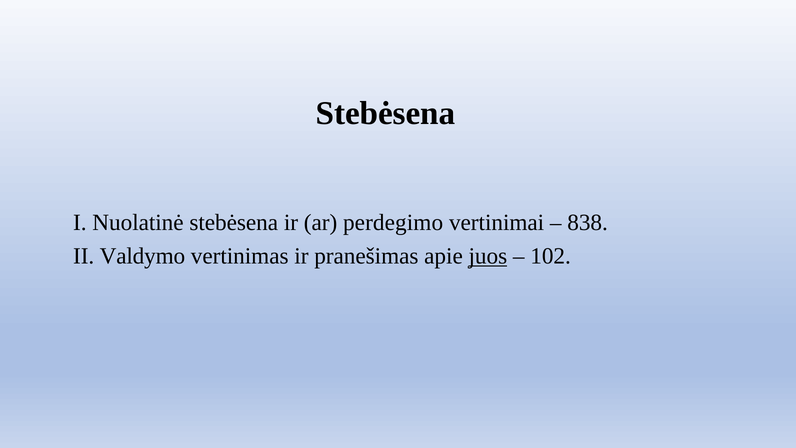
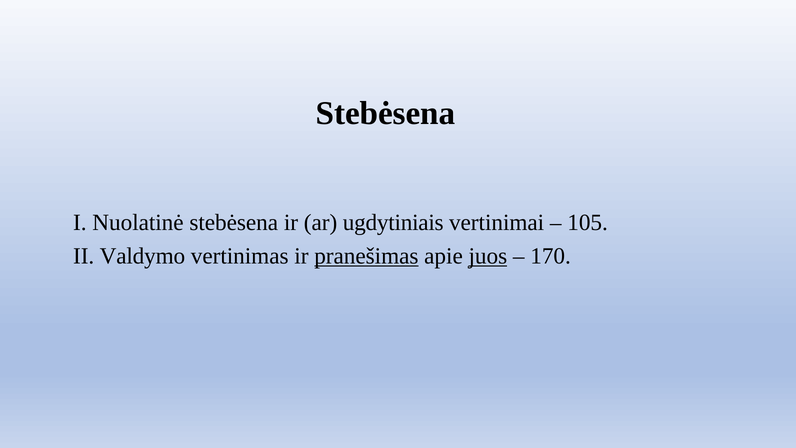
perdegimo: perdegimo -> ugdytiniais (393, 222)
838: 838 -> 105 (588, 222)
pranešimas underline: none -> present (366, 256)
102: 102 -> 170 (551, 256)
